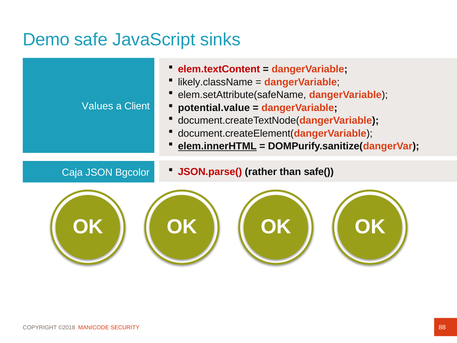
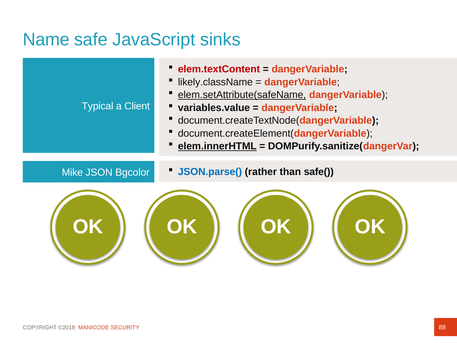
Demo: Demo -> Name (46, 40)
elem.setAttribute(safeName underline: none -> present (242, 95)
Values: Values -> Typical (98, 106)
potential.value: potential.value -> variables.value (214, 108)
Caja: Caja -> Mike (72, 172)
JSON.parse( colour: red -> blue (210, 172)
